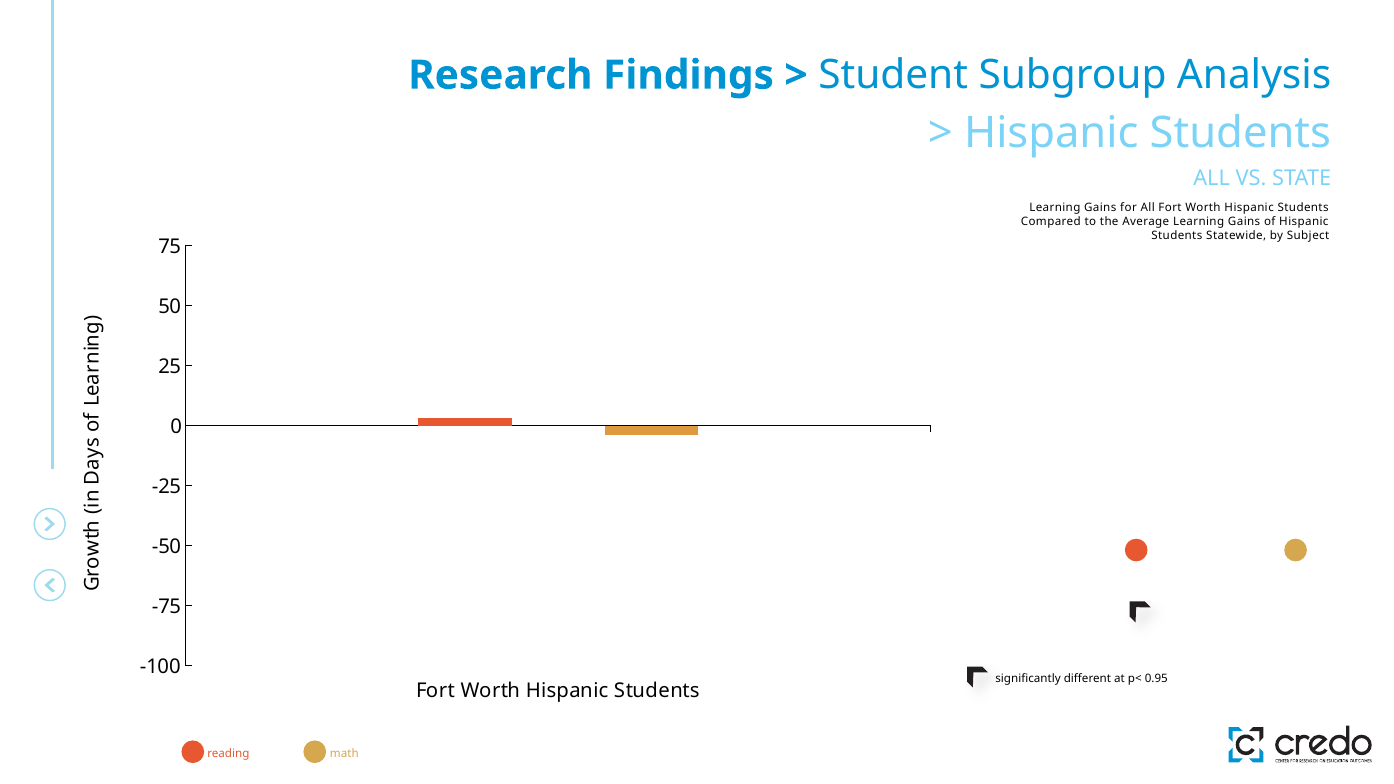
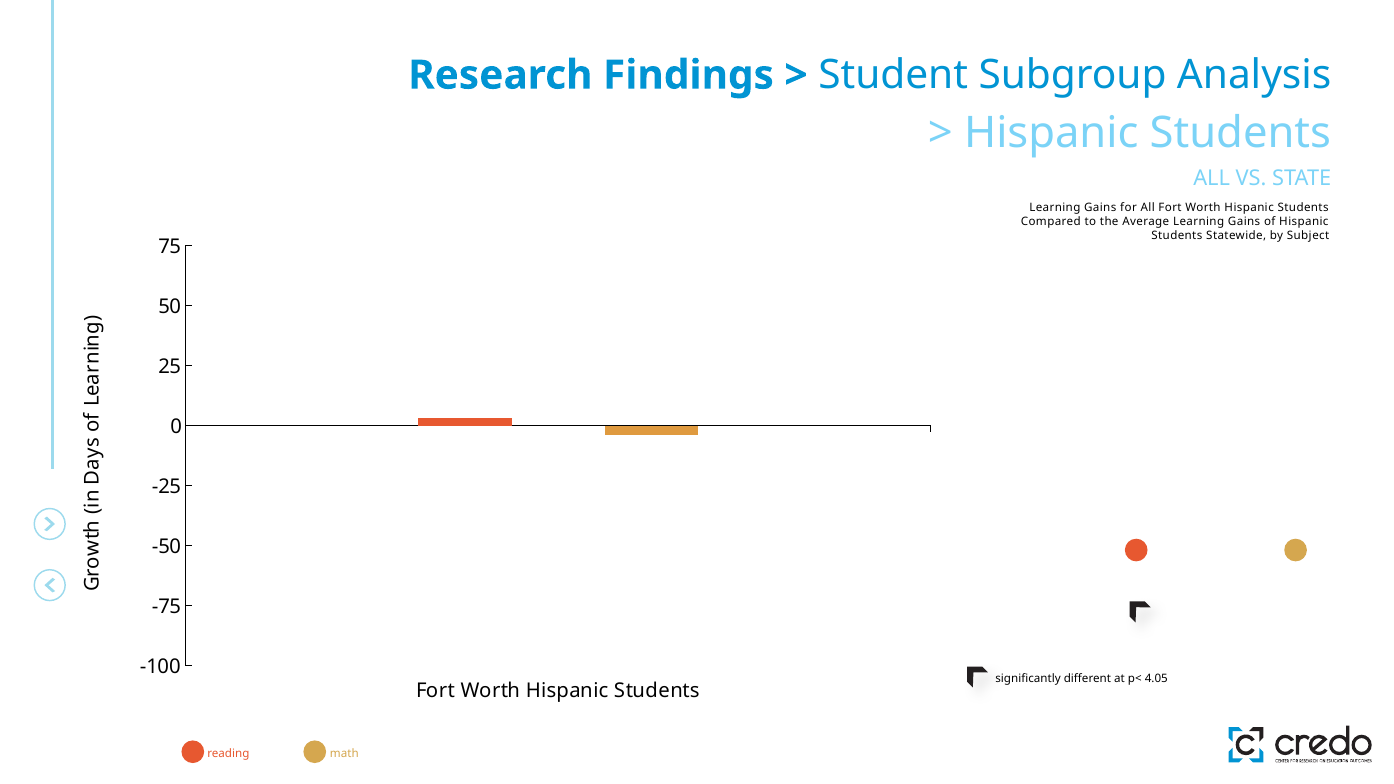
0.95: 0.95 -> 4.05 (1156, 679)
